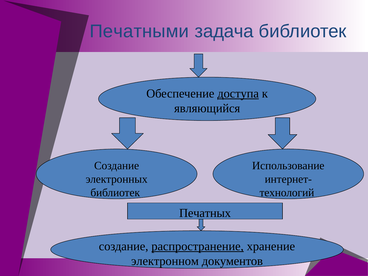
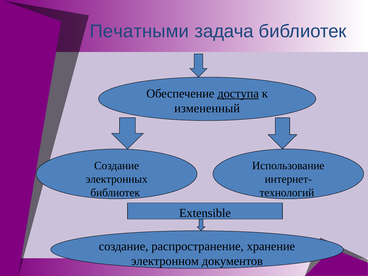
являющийся: являющийся -> измененный (207, 108)
Печатных: Печатных -> Extensible (205, 213)
распространение underline: present -> none (198, 246)
